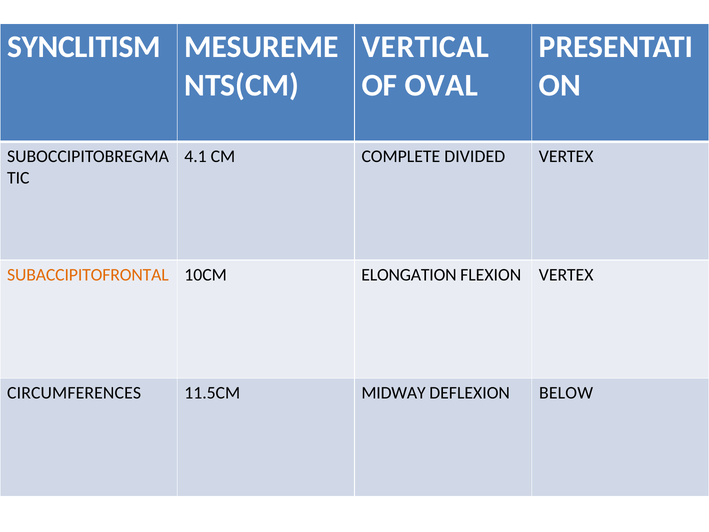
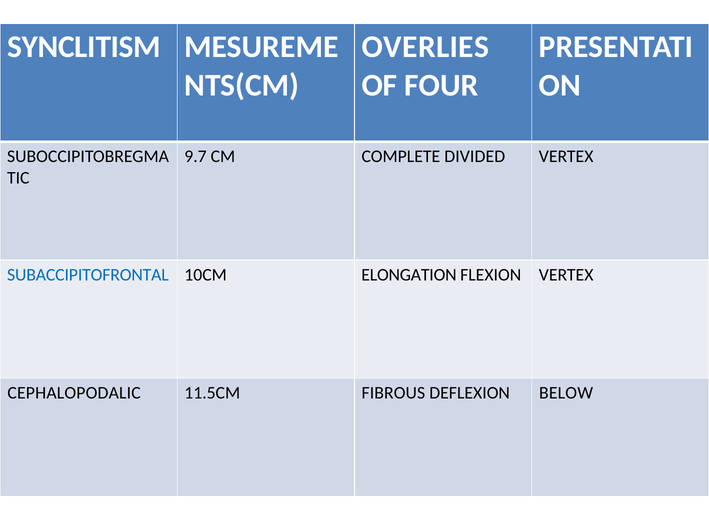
VERTICAL: VERTICAL -> OVERLIES (425, 47)
OVAL: OVAL -> FOUR (441, 85)
4.1: 4.1 -> 9.7 (196, 156)
SUBACCIPITOFRONTAL colour: orange -> blue (88, 275)
CIRCUMFERENCES: CIRCUMFERENCES -> CEPHALOPODALIC (74, 393)
MIDWAY: MIDWAY -> FIBROUS (393, 393)
